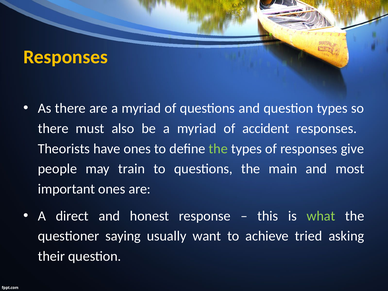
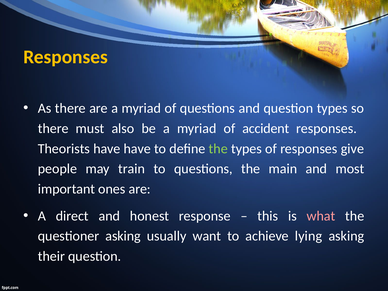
have ones: ones -> have (137, 149)
what colour: light green -> pink (321, 216)
questioner saying: saying -> asking (123, 236)
tried: tried -> lying (309, 236)
